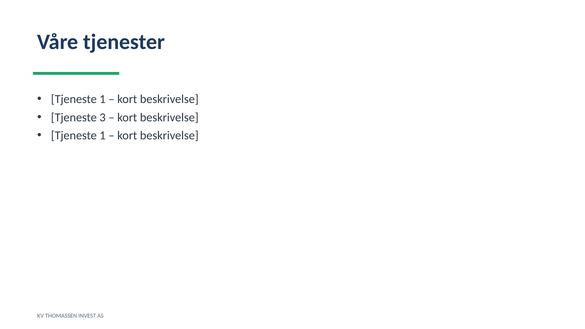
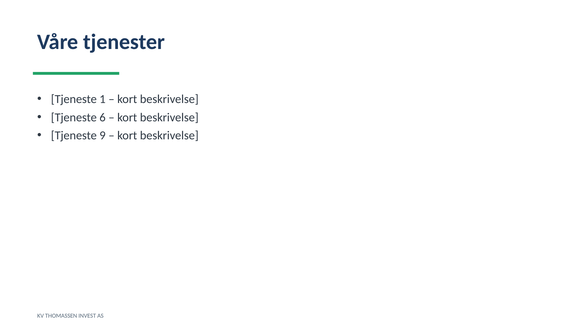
3: 3 -> 6 (103, 117)
1: 1 -> 9 (103, 136)
